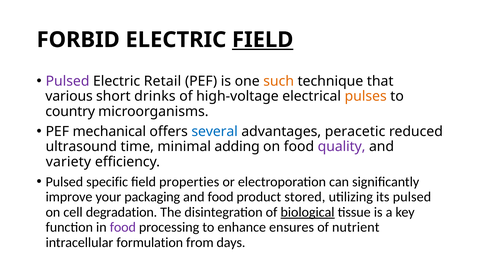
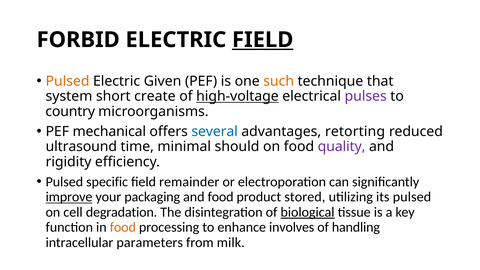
Pulsed colour: purple -> orange (68, 81)
Retail: Retail -> Given (163, 81)
various: various -> system (69, 96)
drinks: drinks -> create (155, 96)
high-voltage underline: none -> present (237, 96)
pulses colour: orange -> purple (366, 96)
peracetic: peracetic -> retorting (355, 132)
adding: adding -> should (237, 147)
variety: variety -> rigidity (69, 162)
properties: properties -> remainder (189, 182)
improve underline: none -> present (69, 197)
food colour: purple -> orange (123, 227)
ensures: ensures -> involves (292, 227)
nutrient: nutrient -> handling (356, 227)
formulation: formulation -> parameters (150, 242)
days: days -> milk (231, 242)
